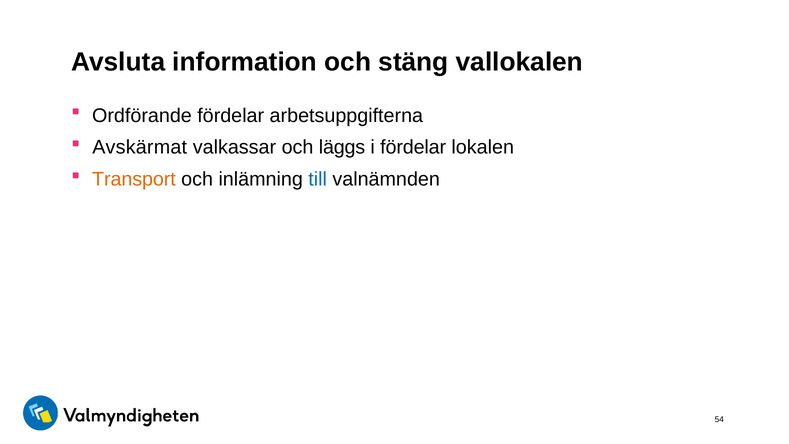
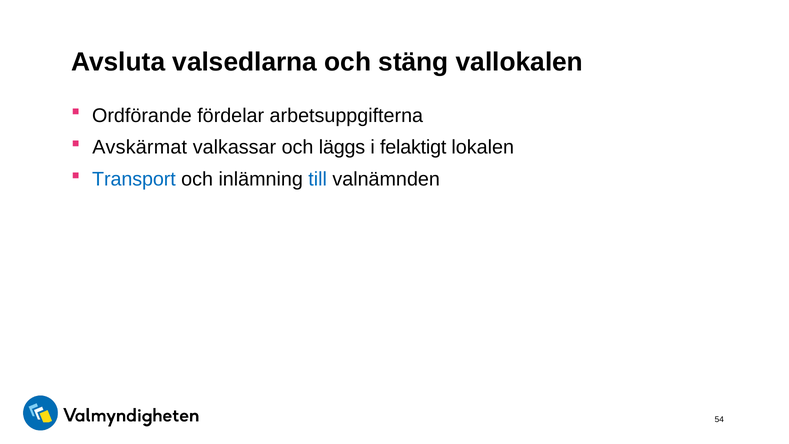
information: information -> valsedlarna (245, 62)
i fördelar: fördelar -> felaktigt (413, 147)
Transport colour: orange -> blue (134, 179)
